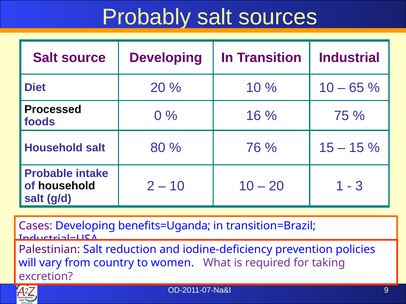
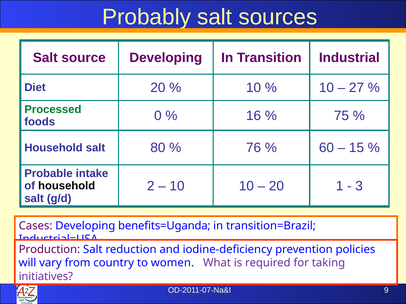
65: 65 -> 27 (356, 88)
Processed colour: black -> green (53, 109)
15: 15 -> 60 (326, 148)
Palestinian: Palestinian -> Production (49, 250)
excretion: excretion -> initiatives (46, 277)
